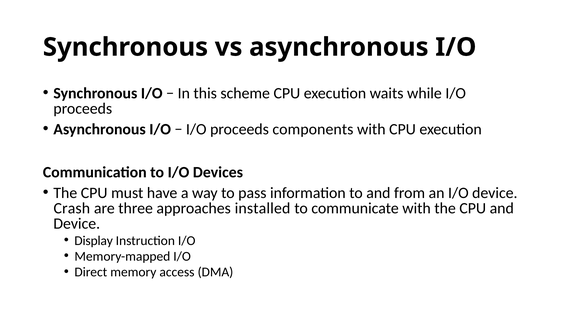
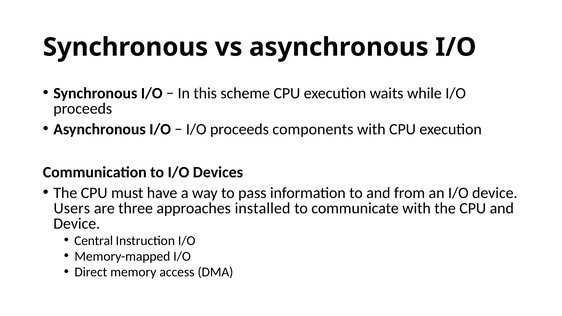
Crash: Crash -> Users (72, 208)
Display: Display -> Central (94, 241)
